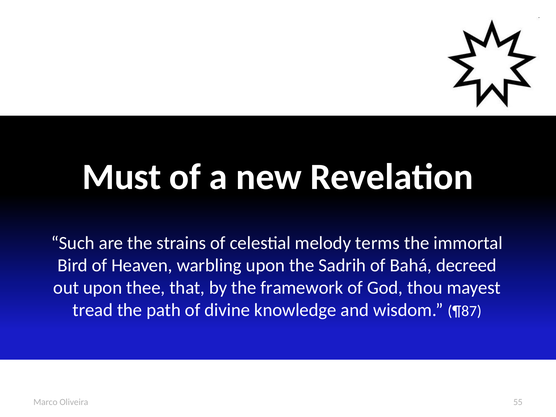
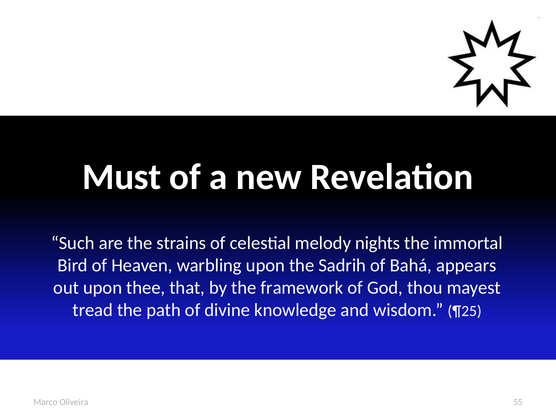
terms: terms -> nights (378, 243)
decreed: decreed -> appears (466, 265)
¶87: ¶87 -> ¶25 (465, 311)
